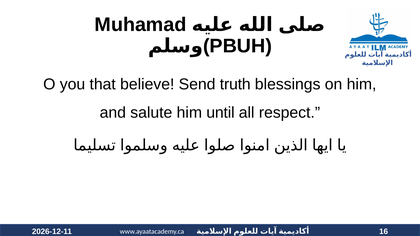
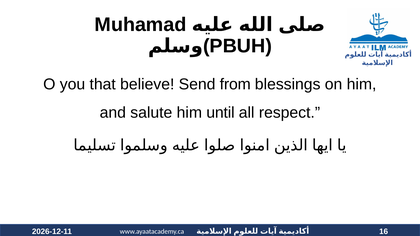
truth: truth -> from (235, 84)
